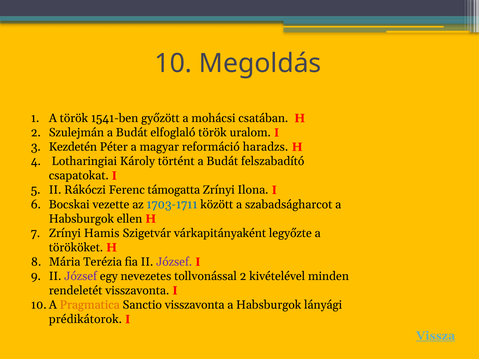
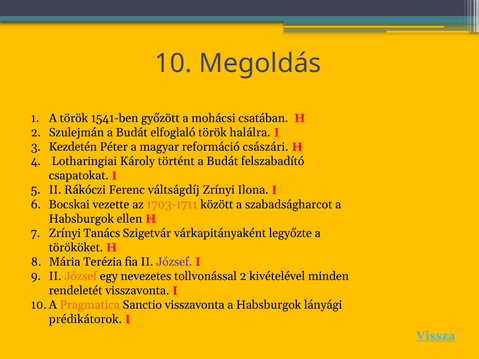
uralom: uralom -> halálra (250, 133)
haradzs: haradzs -> császári (265, 147)
támogatta: támogatta -> váltságdíj (174, 190)
1703-1711 colour: blue -> orange (172, 205)
Hamis: Hamis -> Tanács (102, 233)
József colour: purple -> orange (81, 276)
